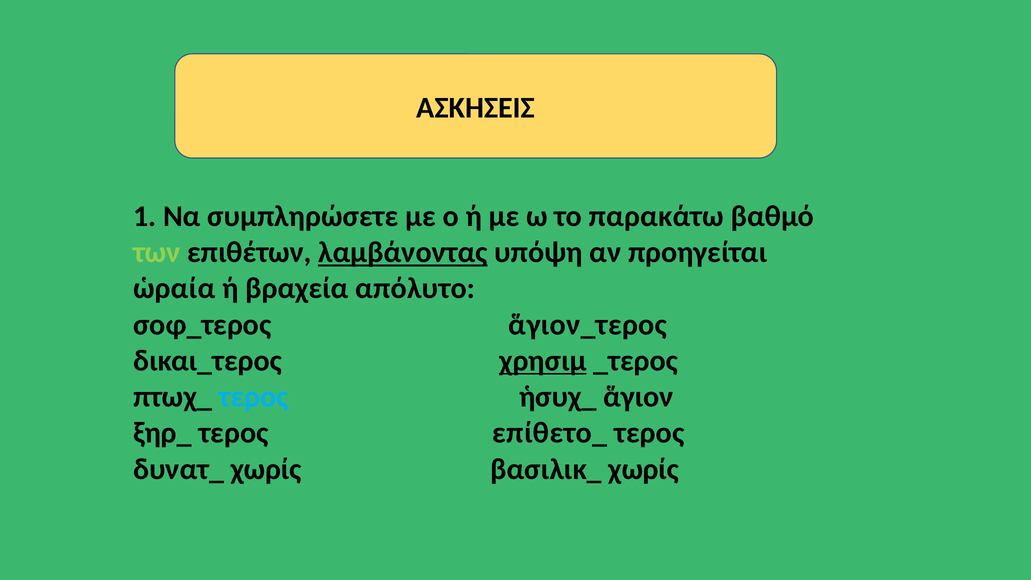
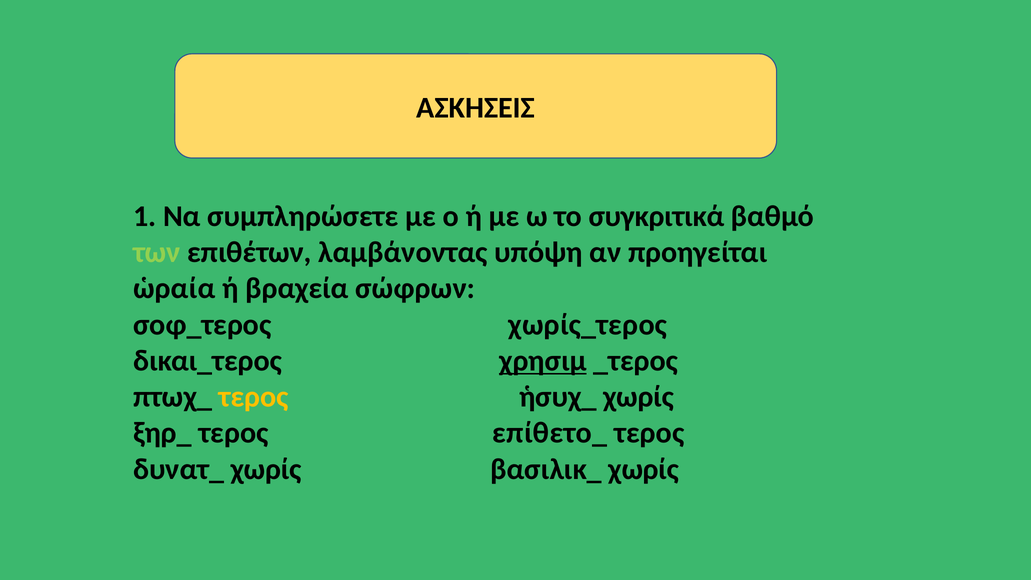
παρακάτω: παρακάτω -> συγκριτικά (657, 216)
λαμβάνοντας underline: present -> none (403, 252)
απόλυτο: απόλυτο -> σώφρων (415, 289)
ἅγιον_τερος: ἅγιον_τερος -> χωρίς_τερος (588, 325)
τερος colour: light blue -> yellow (254, 397)
ἡσυχ_ ἅγιον: ἅγιον -> χωρίς (638, 397)
